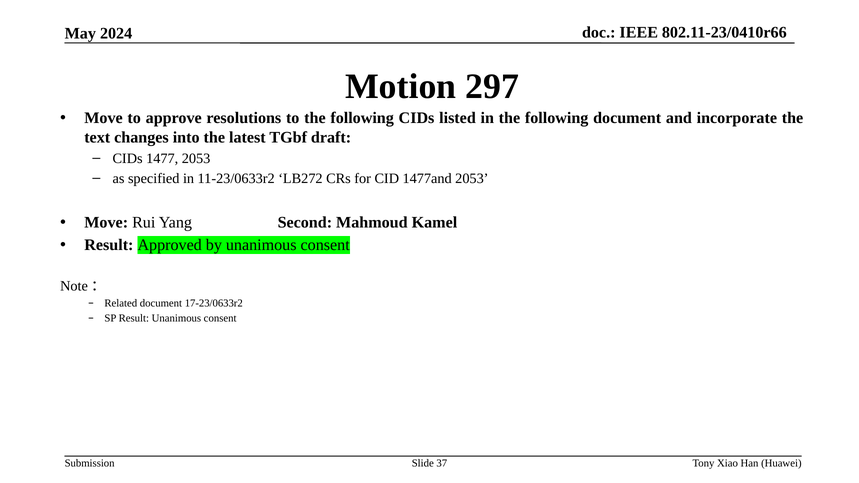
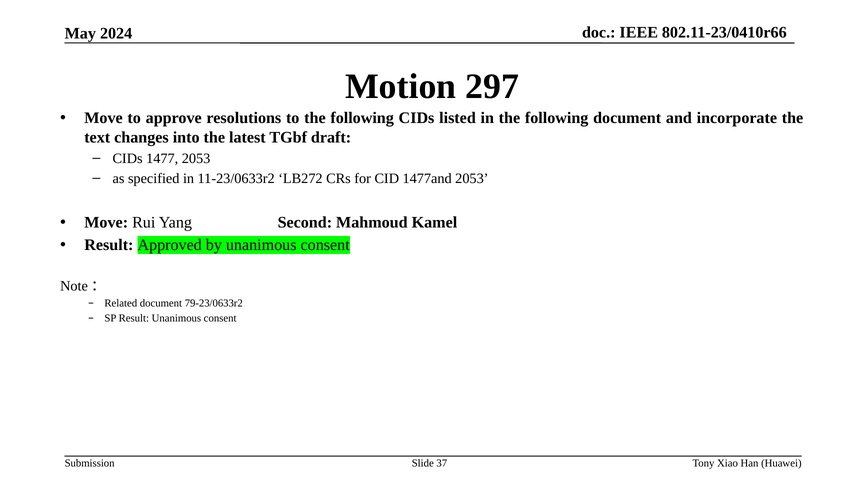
17-23/0633r2: 17-23/0633r2 -> 79-23/0633r2 (214, 303)
